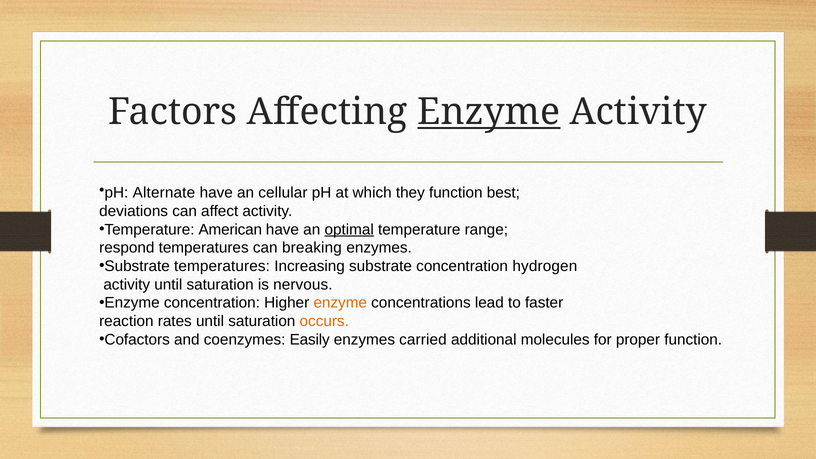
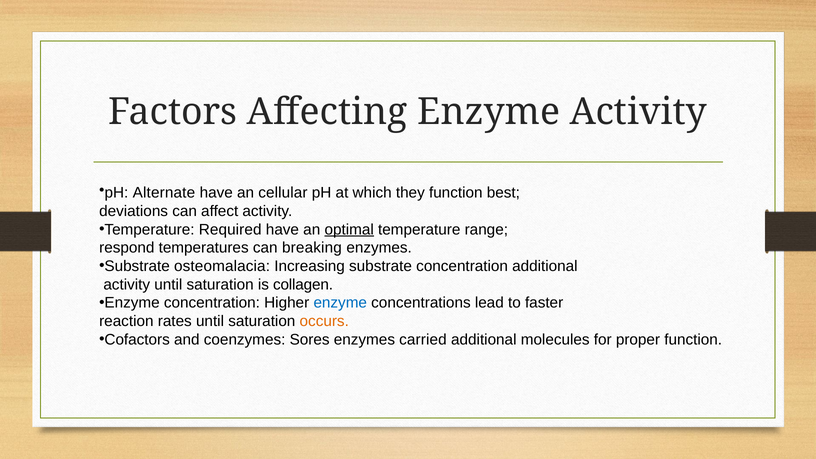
Enzyme underline: present -> none (489, 112)
American: American -> Required (230, 229)
Substrate temperatures: temperatures -> osteomalacia (222, 266)
concentration hydrogen: hydrogen -> additional (545, 266)
nervous: nervous -> collagen (303, 285)
enzyme colour: orange -> blue (340, 303)
Easily: Easily -> Sores (310, 340)
